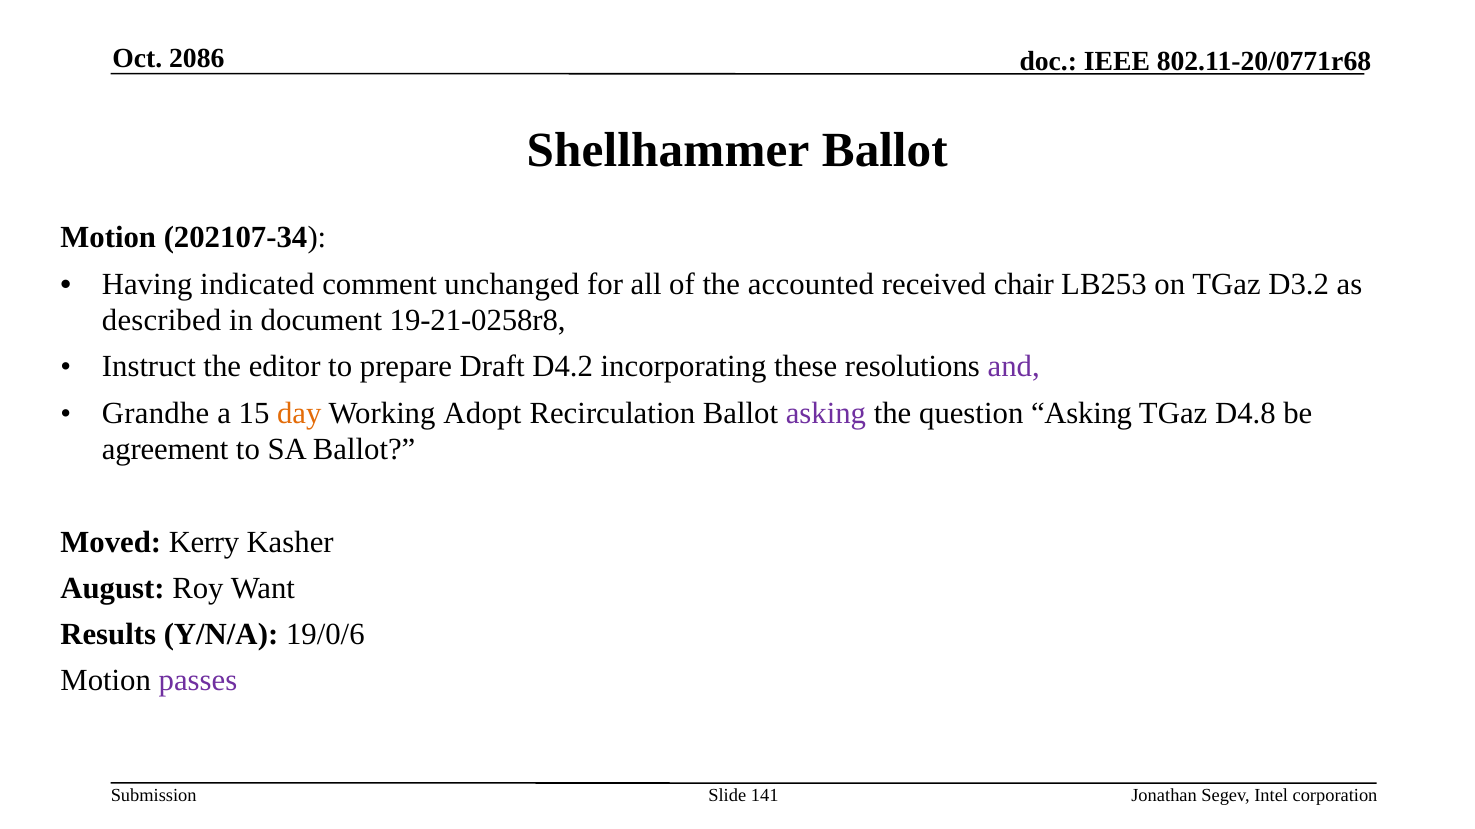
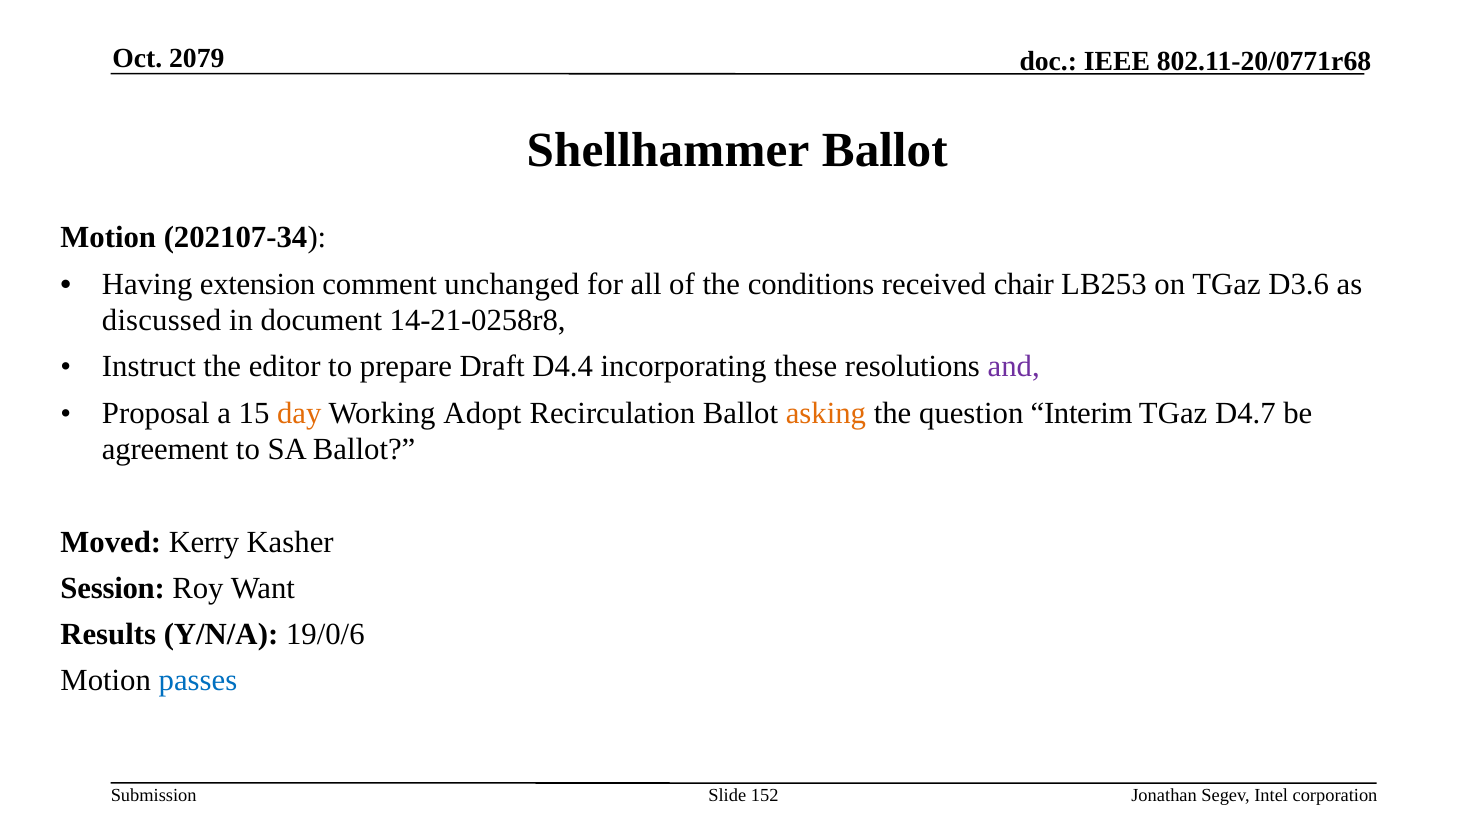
2086: 2086 -> 2079 (197, 59)
indicated: indicated -> extension (258, 284)
accounted: accounted -> conditions (811, 284)
D3.2: D3.2 -> D3.6 (1299, 284)
described: described -> discussed (162, 321)
19-21-0258r8: 19-21-0258r8 -> 14-21-0258r8 (478, 321)
D4.2: D4.2 -> D4.4 (563, 367)
Grandhe: Grandhe -> Proposal (156, 413)
asking colour: purple -> orange (826, 413)
question Asking: Asking -> Interim (1082, 413)
D4.8: D4.8 -> D4.7 (1245, 413)
August: August -> Session (113, 589)
passes colour: purple -> blue (198, 681)
141: 141 -> 152 (765, 796)
